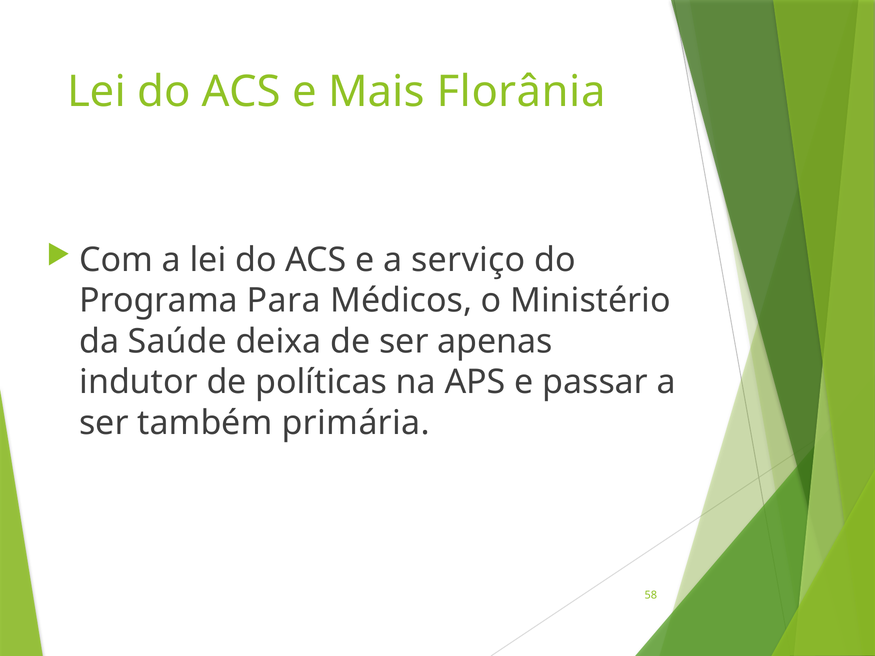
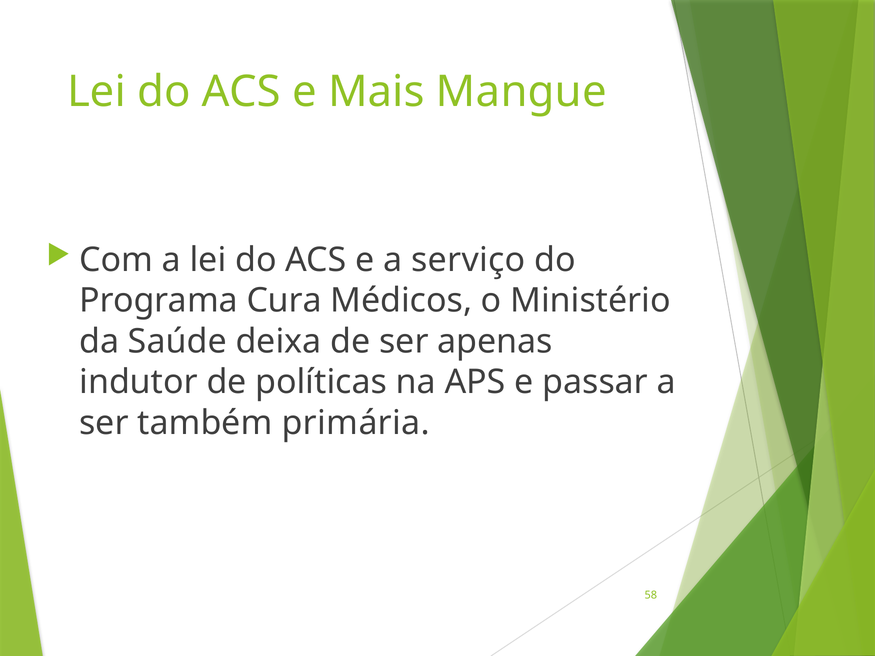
Florânia: Florânia -> Mangue (521, 92)
Para: Para -> Cura (284, 301)
